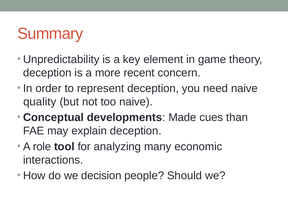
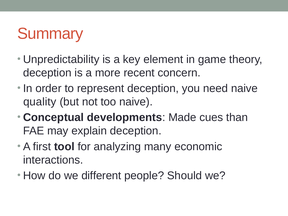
role: role -> first (42, 147)
decision: decision -> different (101, 176)
